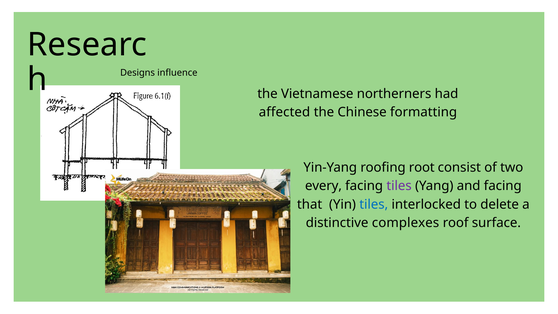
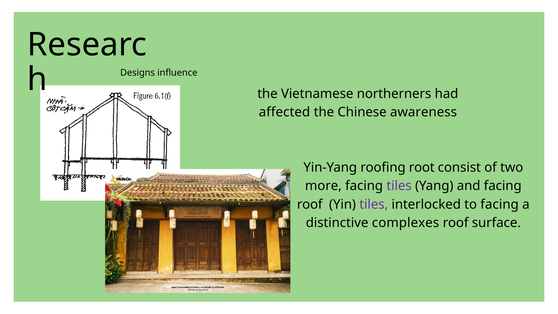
formatting: formatting -> awareness (424, 112)
every: every -> more (323, 186)
that: that -> roof (310, 204)
tiles colour: blue -> purple (374, 204)
to delete: delete -> facing (500, 204)
